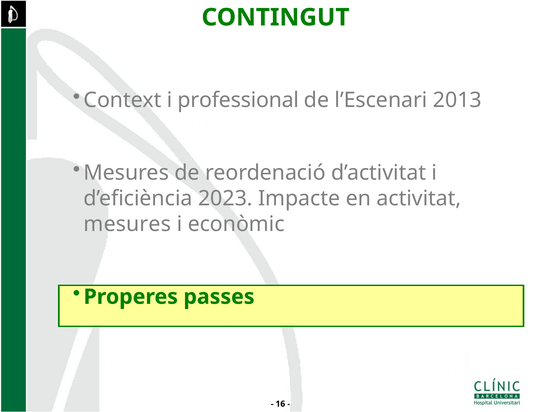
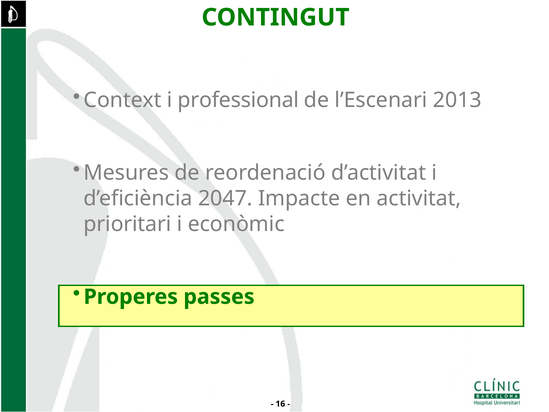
2023: 2023 -> 2047 (225, 198)
mesures: mesures -> prioritari (127, 224)
